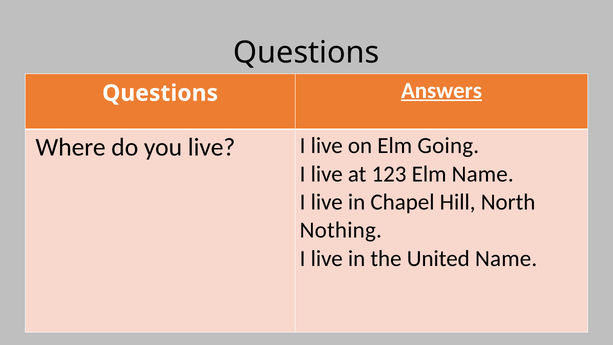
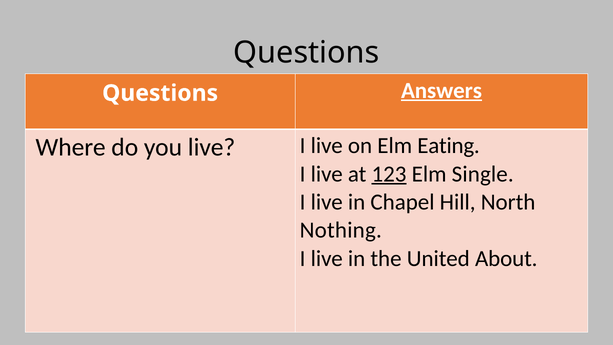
Going: Going -> Eating (449, 146)
123 underline: none -> present (389, 174)
Elm Name: Name -> Single (483, 174)
United Name: Name -> About (506, 258)
